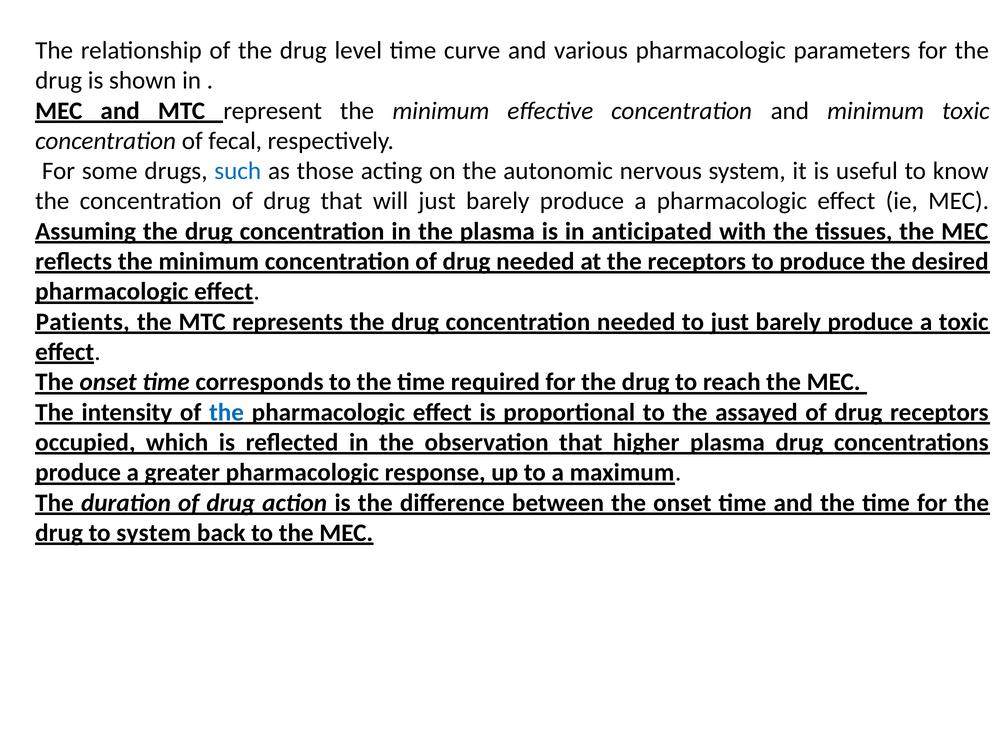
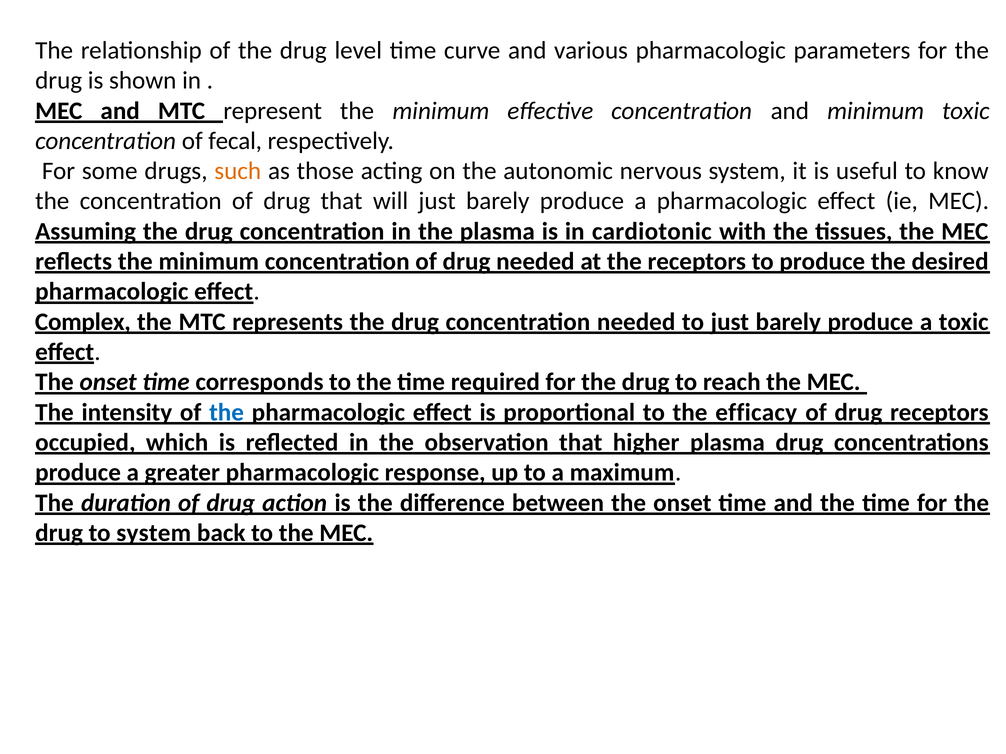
such colour: blue -> orange (238, 171)
anticipated: anticipated -> cardiotonic (652, 232)
Patients: Patients -> Complex (83, 322)
assayed: assayed -> efficacy (756, 413)
